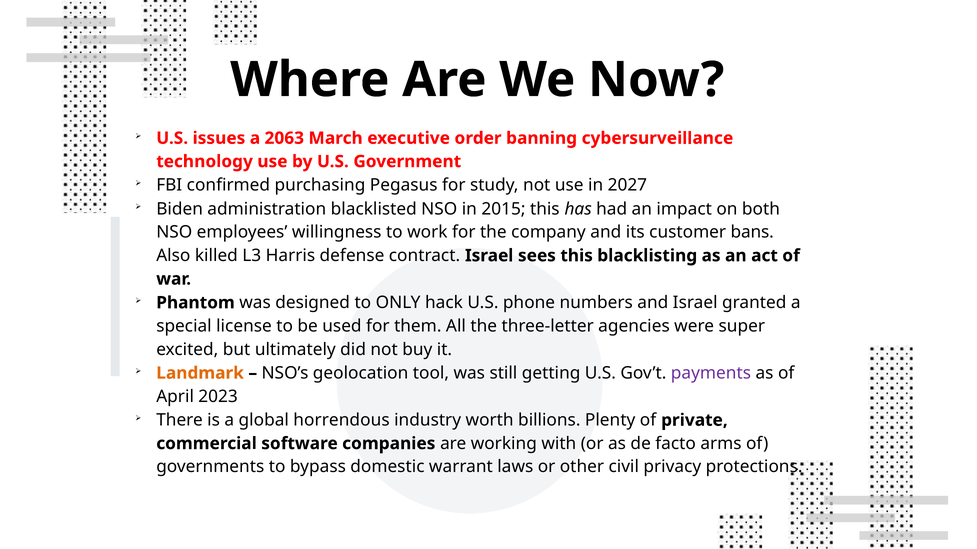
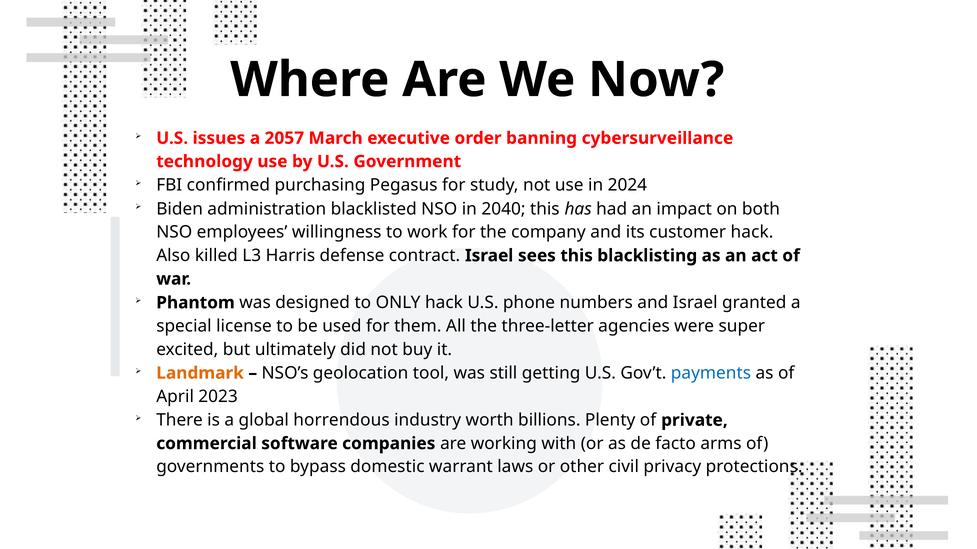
2063: 2063 -> 2057 (284, 138)
2027: 2027 -> 2024 (627, 185)
2015: 2015 -> 2040 (503, 209)
customer bans: bans -> hack (752, 233)
payments colour: purple -> blue (711, 373)
